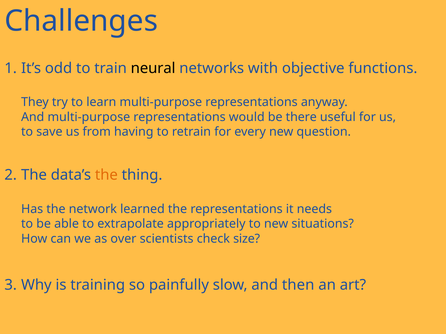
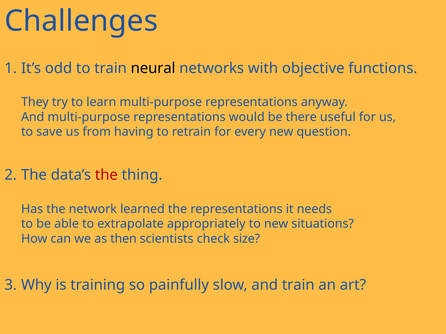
the colour: orange -> red (106, 175)
over: over -> then (124, 239)
and then: then -> train (298, 285)
